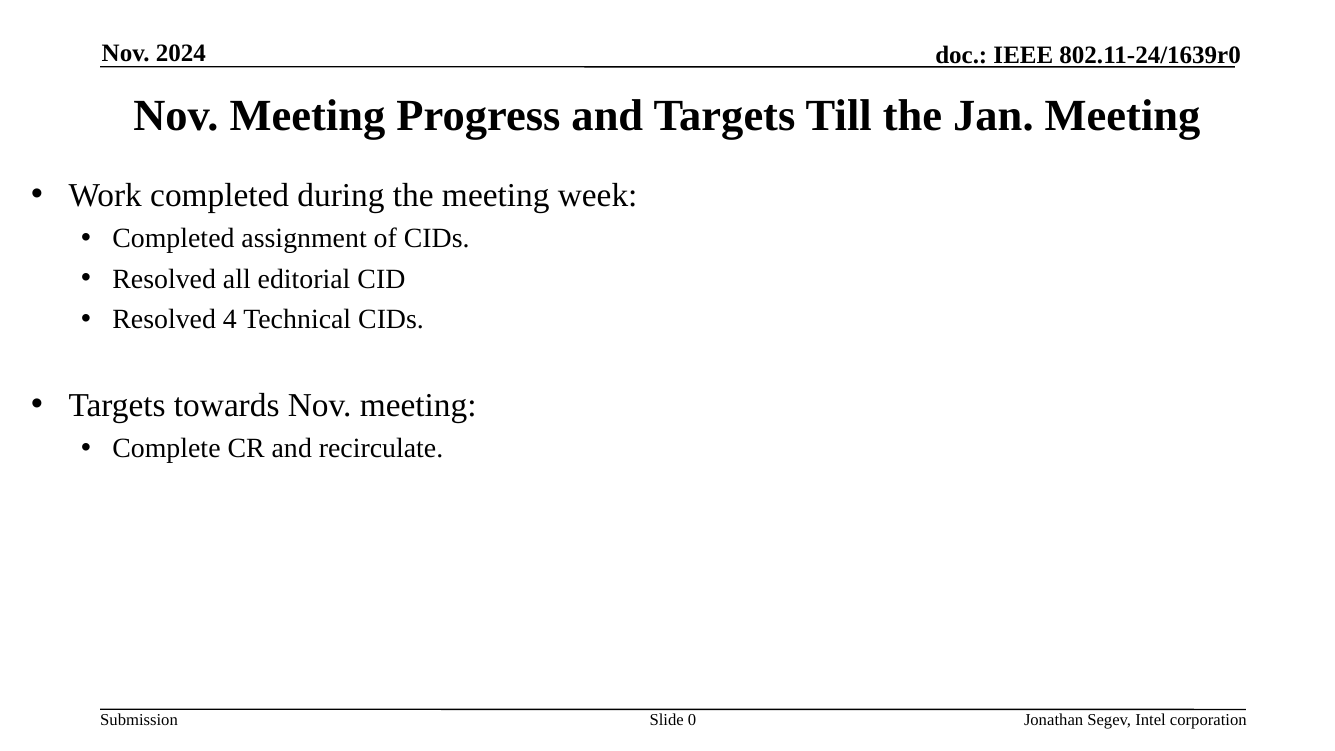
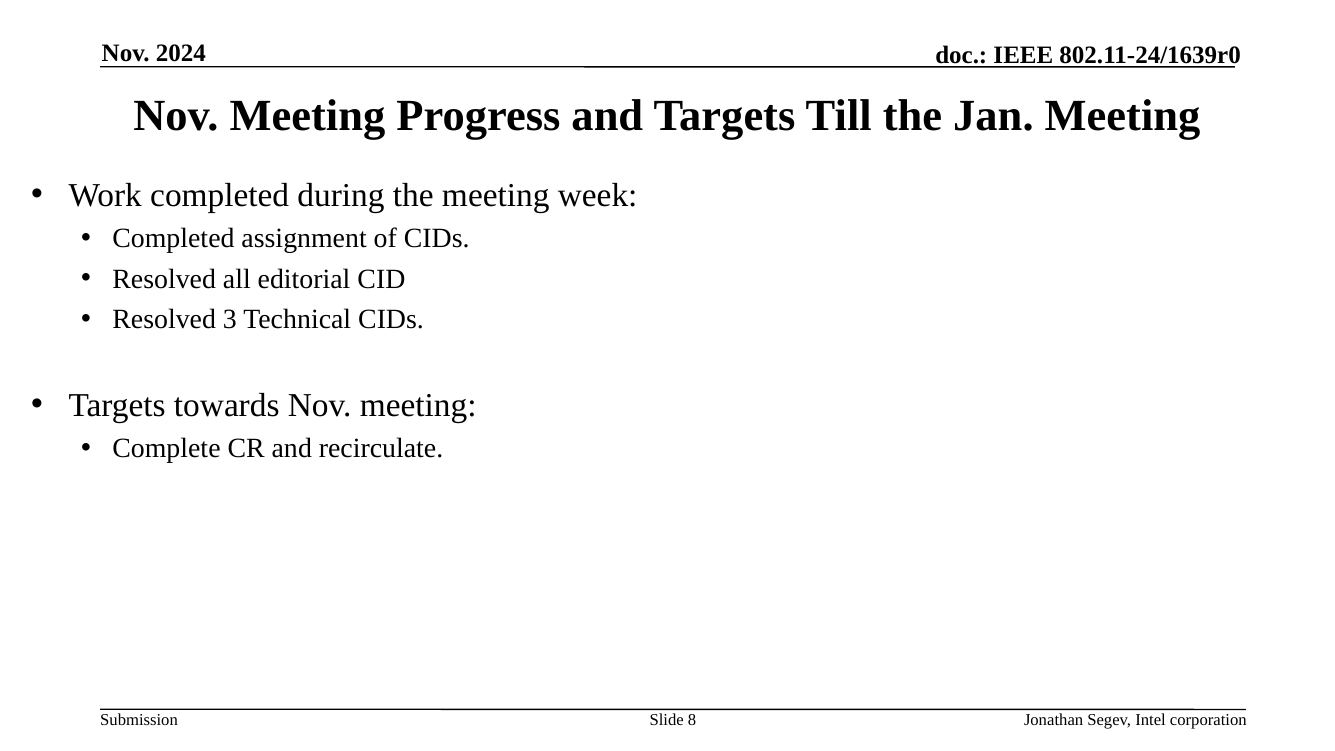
4: 4 -> 3 (230, 319)
0: 0 -> 8 (692, 720)
